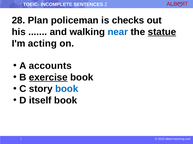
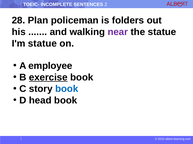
checks: checks -> folders (128, 21)
near colour: blue -> purple (118, 32)
statue underline: present -> none (162, 32)
I'm acting: acting -> statue (42, 44)
accounts: accounts -> employee (50, 66)
itself: itself -> head (40, 101)
